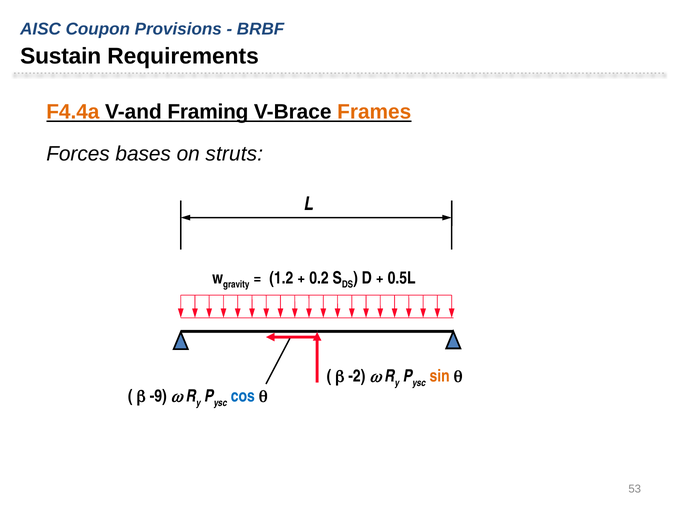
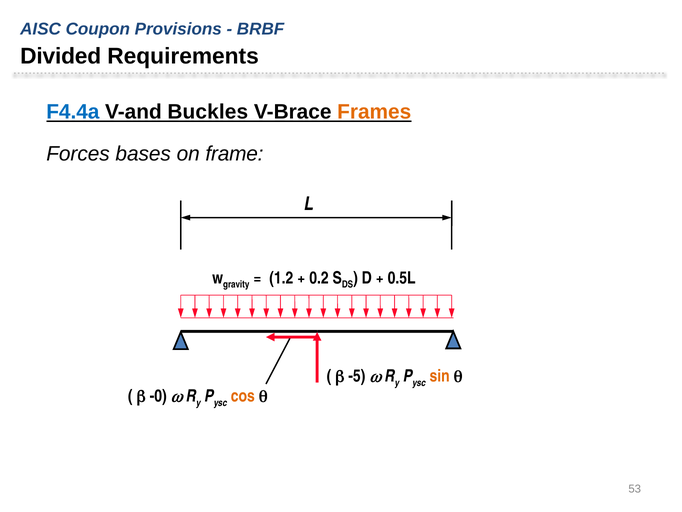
Sustain: Sustain -> Divided (61, 56)
F4.4a colour: orange -> blue (73, 112)
Framing: Framing -> Buckles (208, 112)
struts: struts -> frame (234, 154)
-2: -2 -> -5 (357, 376)
-9: -9 -> -0 (158, 396)
cos colour: blue -> orange (243, 396)
